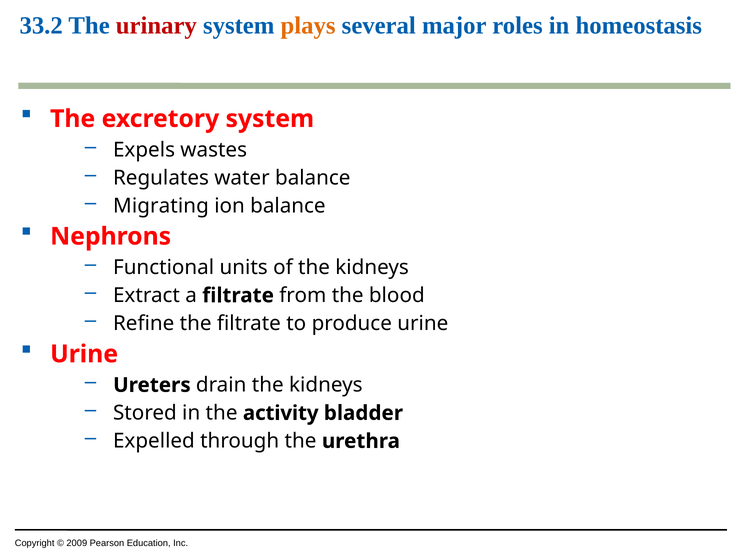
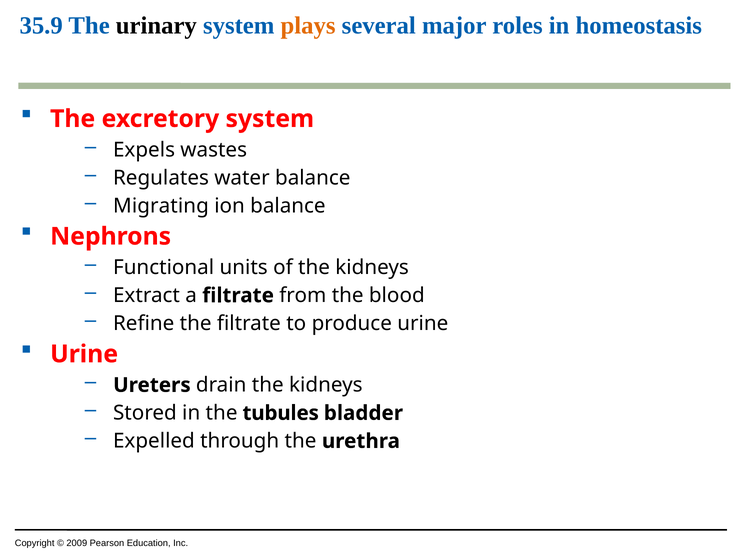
33.2: 33.2 -> 35.9 (41, 26)
urinary colour: red -> black (156, 26)
activity: activity -> tubules (281, 413)
